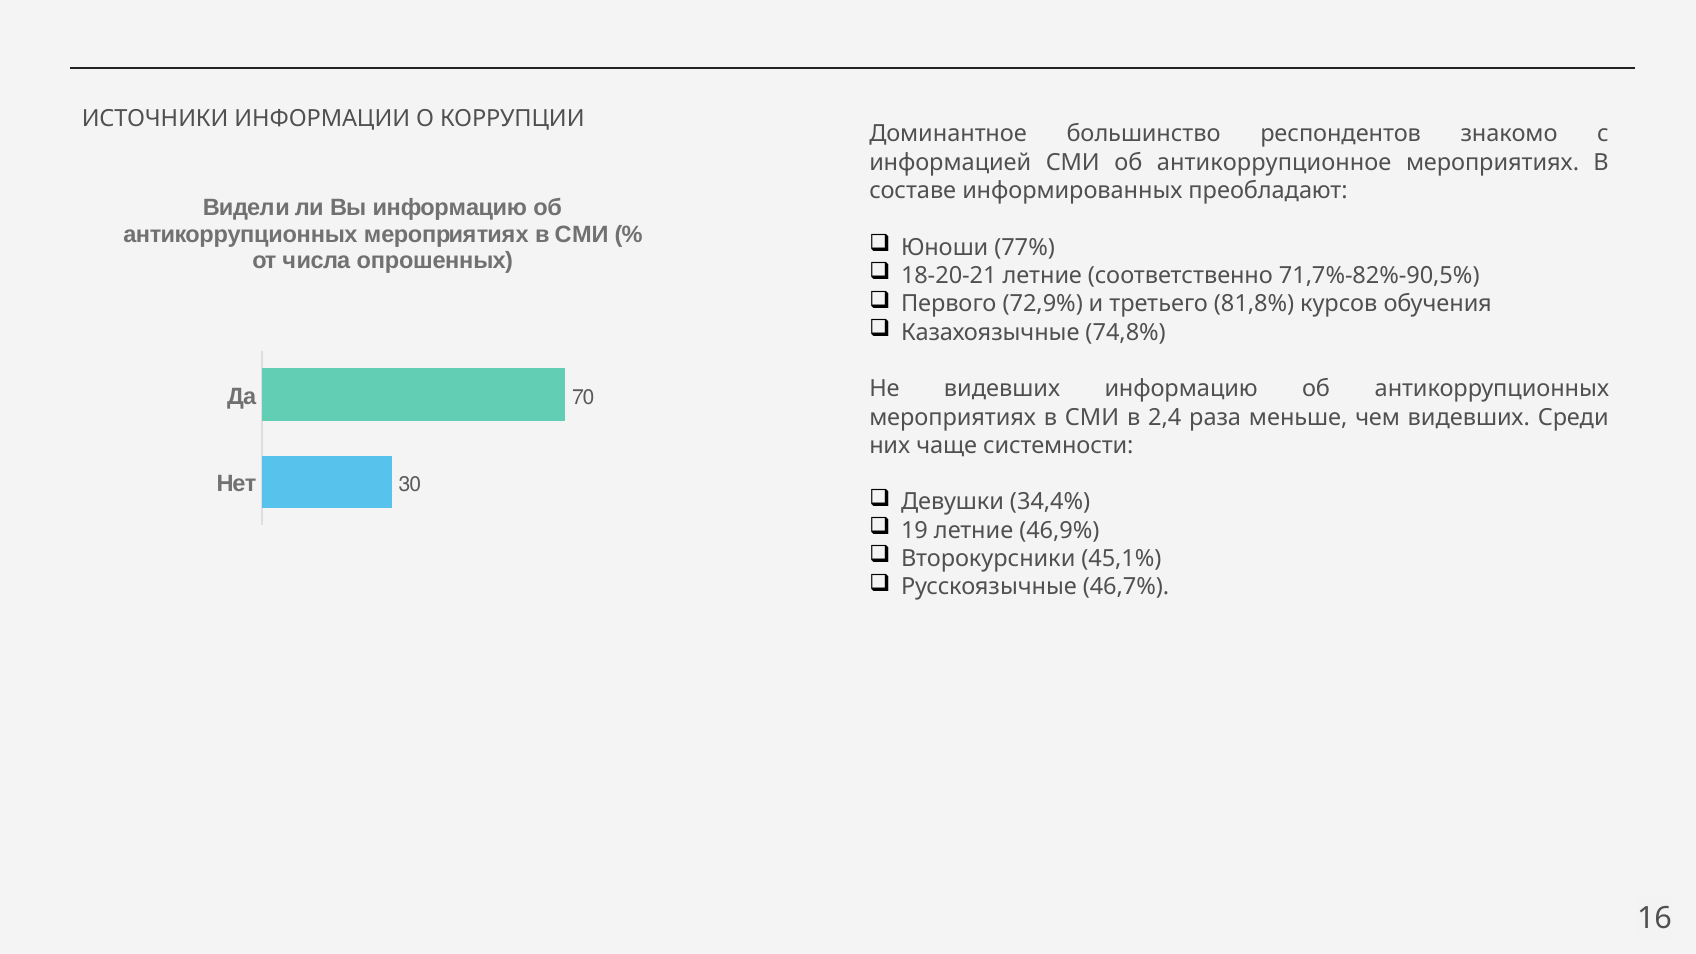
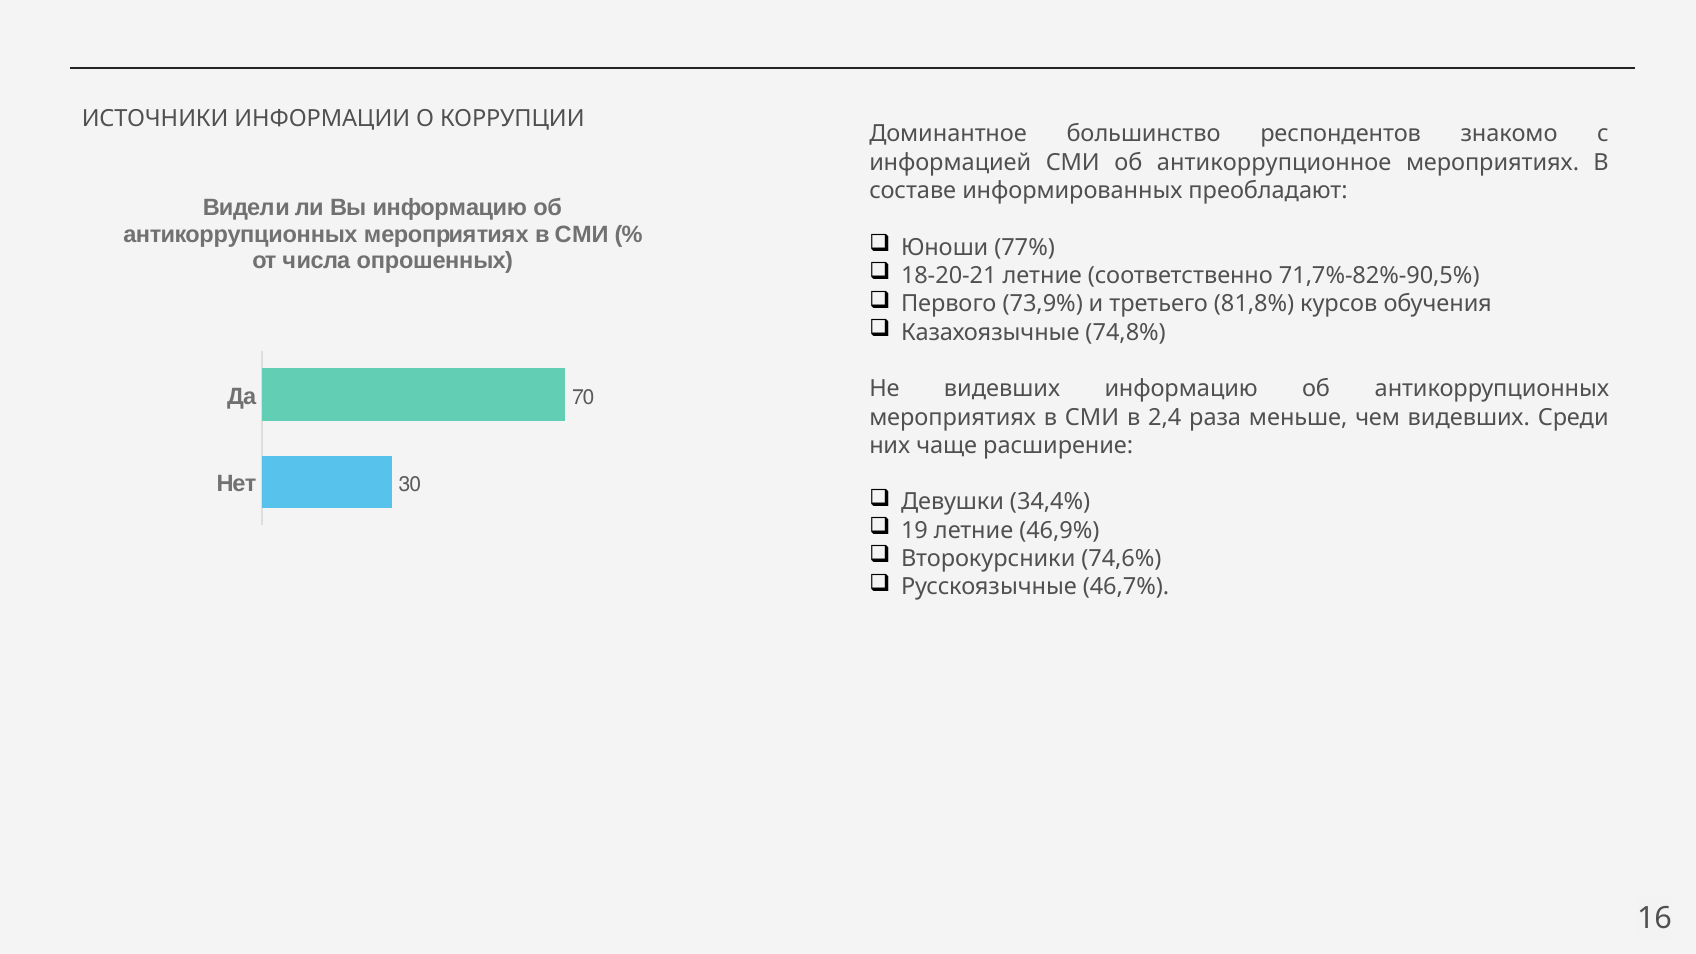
72,9%: 72,9% -> 73,9% (1043, 304)
системности: системности -> расширение (1058, 446)
45,1%: 45,1% -> 74,6% (1121, 559)
